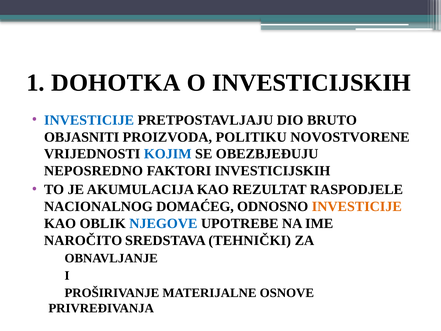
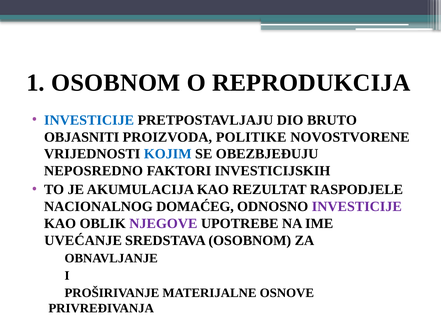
1 DOHOTKA: DOHOTKA -> OSOBNOM (116, 83)
O INVESTICIJSKIH: INVESTICIJSKIH -> REPRODUKCIJA (311, 83)
POLITIKU: POLITIKU -> POLITIKE (251, 137)
INVESTICIJE colour: orange -> purple (357, 206)
NJEGOVE colour: blue -> purple (163, 223)
NAROČITO: NAROČITO -> UVEĆANJE (83, 240)
SREDSTAVA TEHNIČKI: TEHNIČKI -> OSOBNOM (250, 240)
